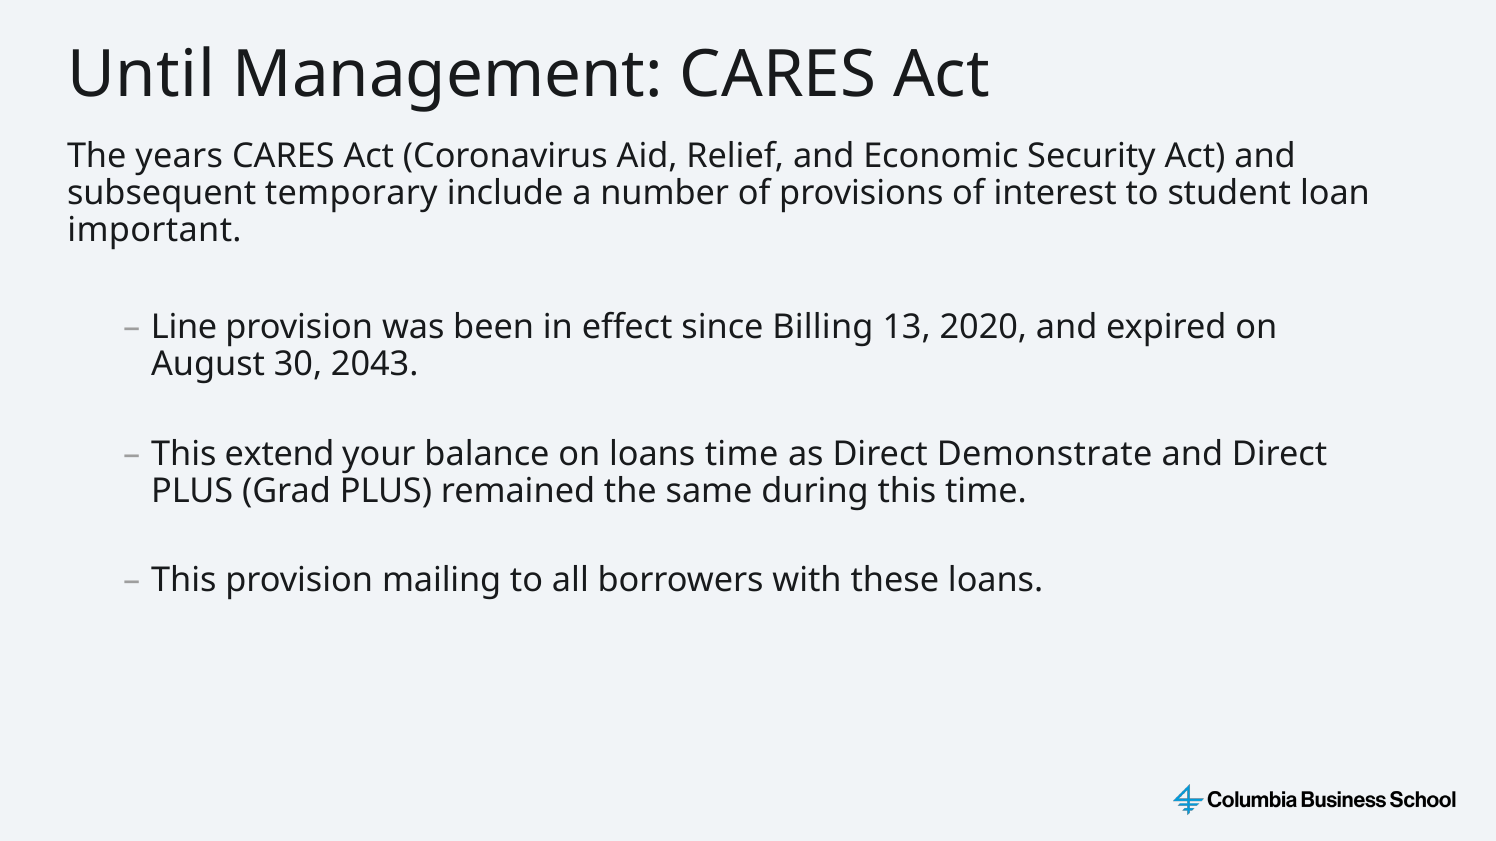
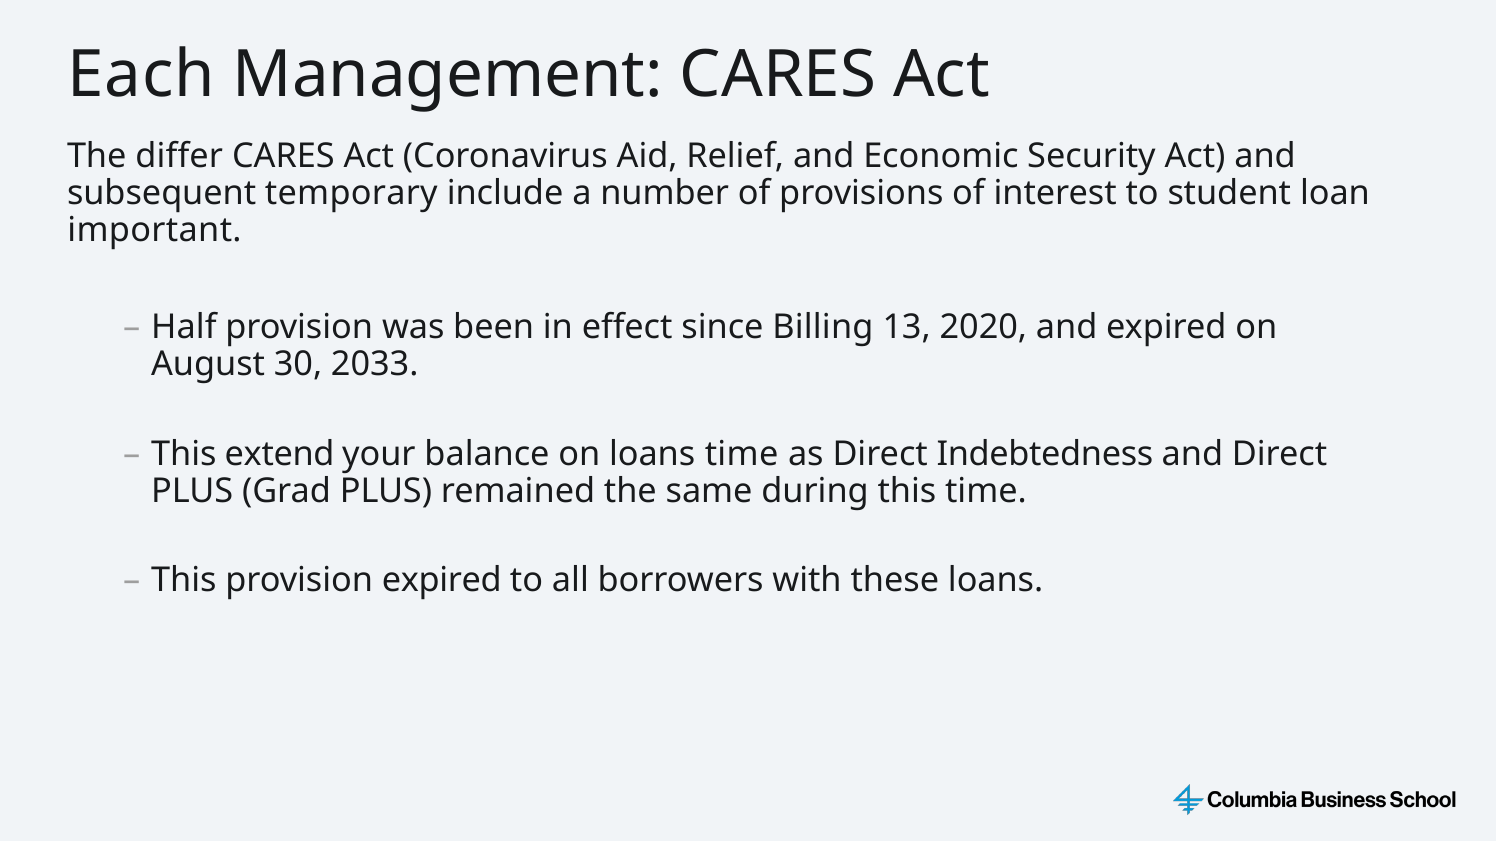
Until: Until -> Each (141, 75)
years: years -> differ (179, 156)
Line: Line -> Half (184, 328)
2043: 2043 -> 2033 (375, 365)
Demonstrate: Demonstrate -> Indebtedness (1045, 454)
provision mailing: mailing -> expired (442, 581)
